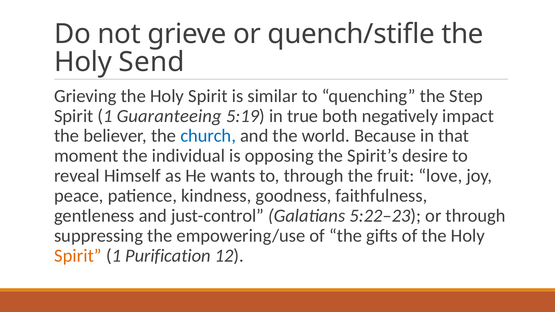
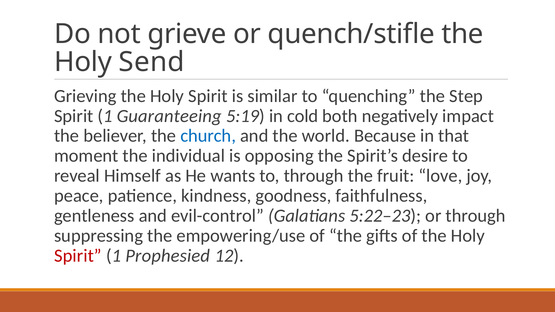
true: true -> cold (303, 116)
just-control: just-control -> evil-control (217, 216)
Spirit colour: orange -> red (78, 256)
Purification: Purification -> Prophesied (168, 256)
